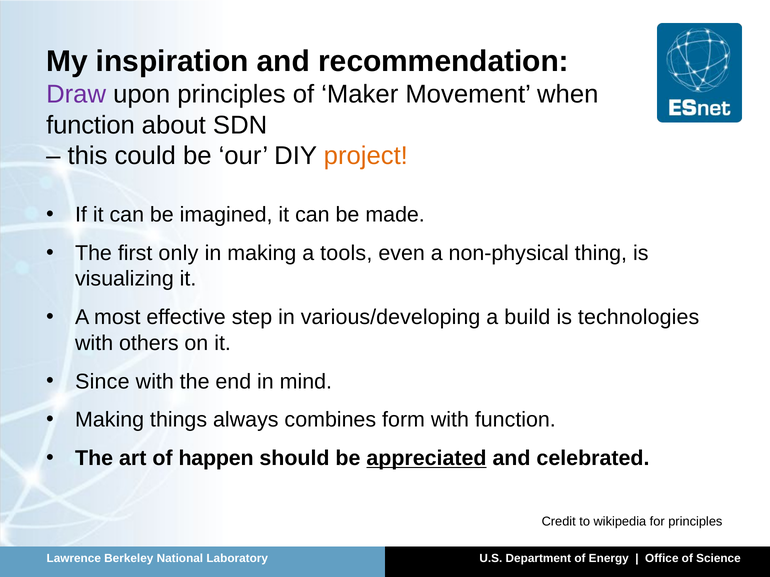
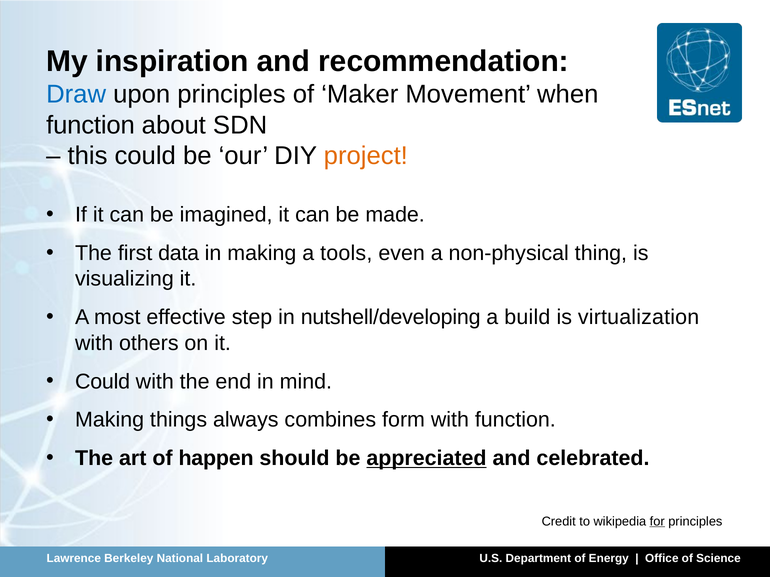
Draw colour: purple -> blue (76, 94)
only: only -> data (179, 253)
various/developing: various/developing -> nutshell/developing (391, 318)
technologies: technologies -> virtualization (639, 318)
Since: Since -> Could (103, 382)
for underline: none -> present (657, 522)
